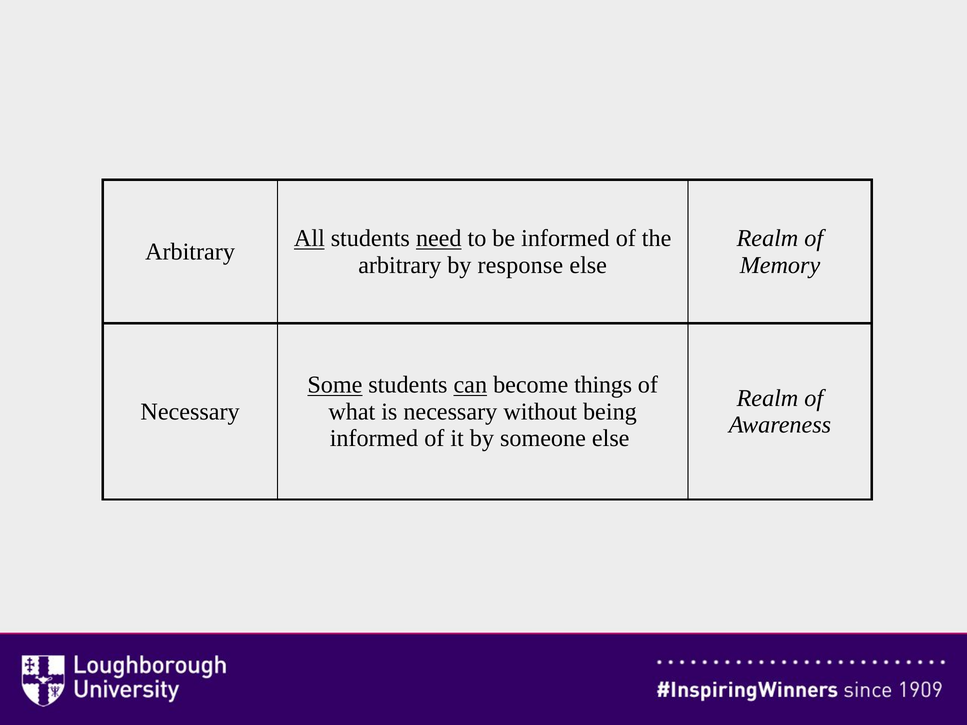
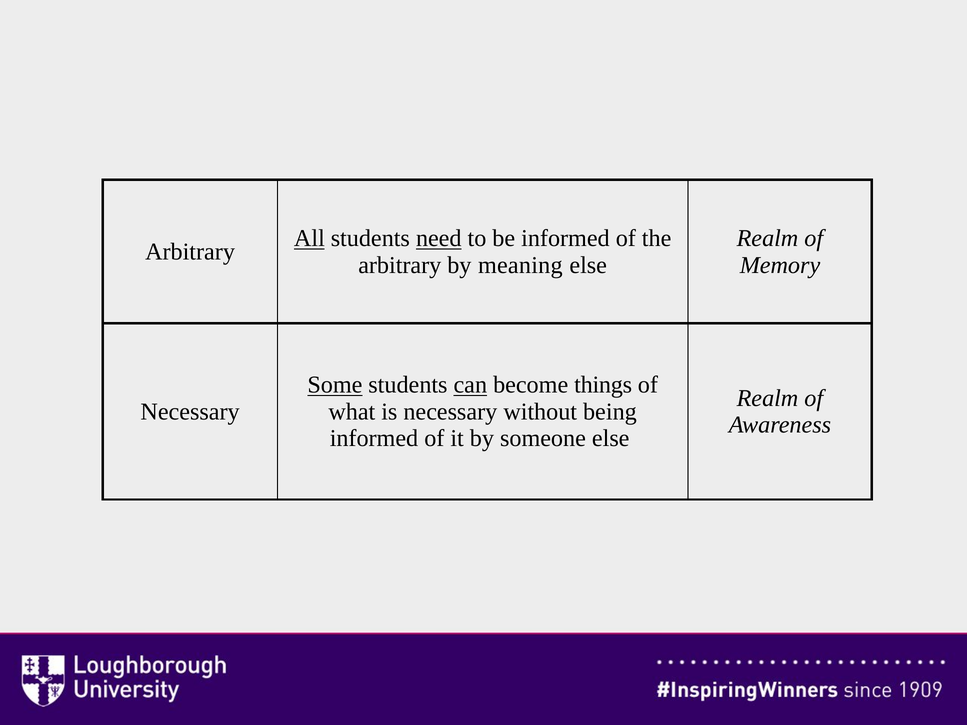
response: response -> meaning (520, 265)
